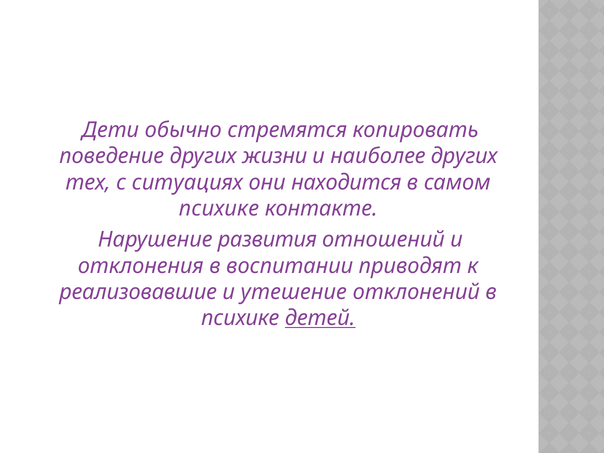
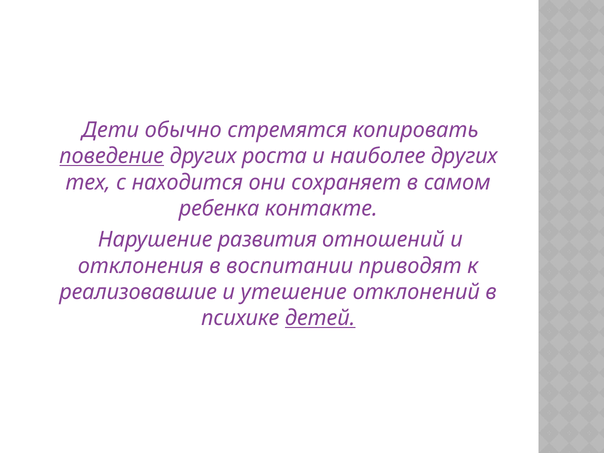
поведение underline: none -> present (112, 156)
жизни: жизни -> роста (275, 156)
ситуациях: ситуациях -> находится (187, 182)
находится: находится -> сохраняет (346, 182)
психике: психике -> ребенка (219, 209)
